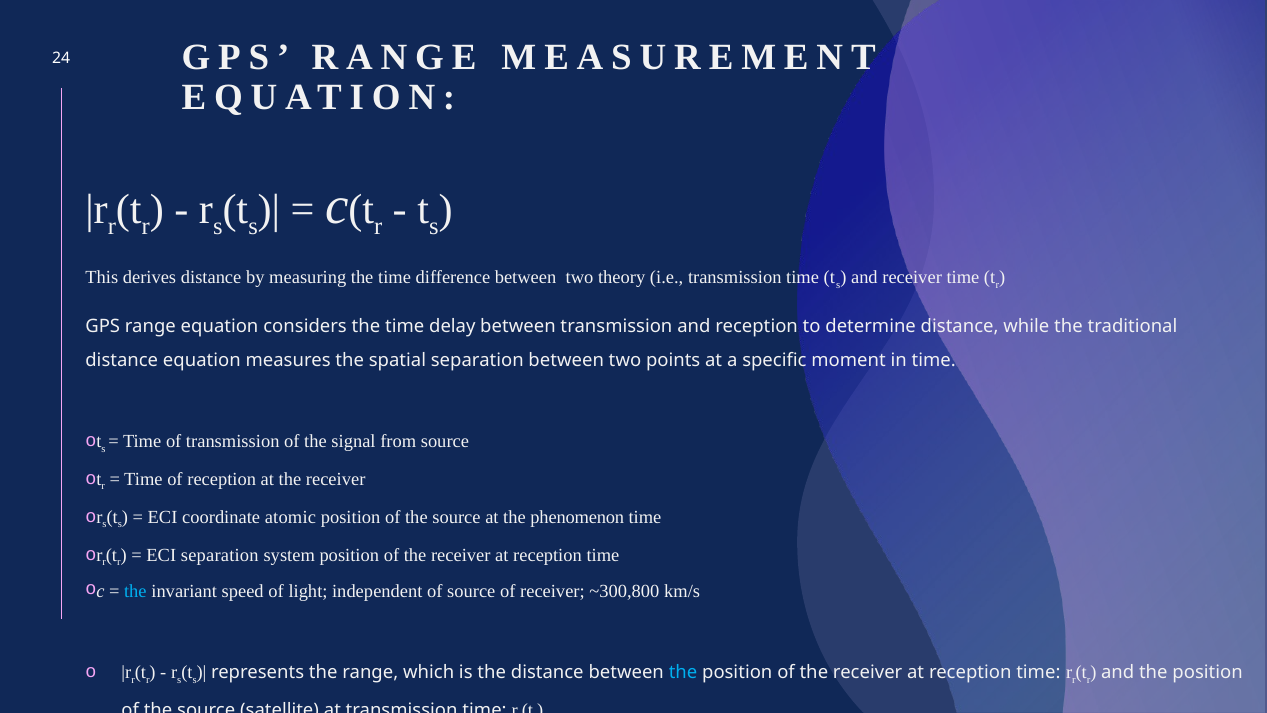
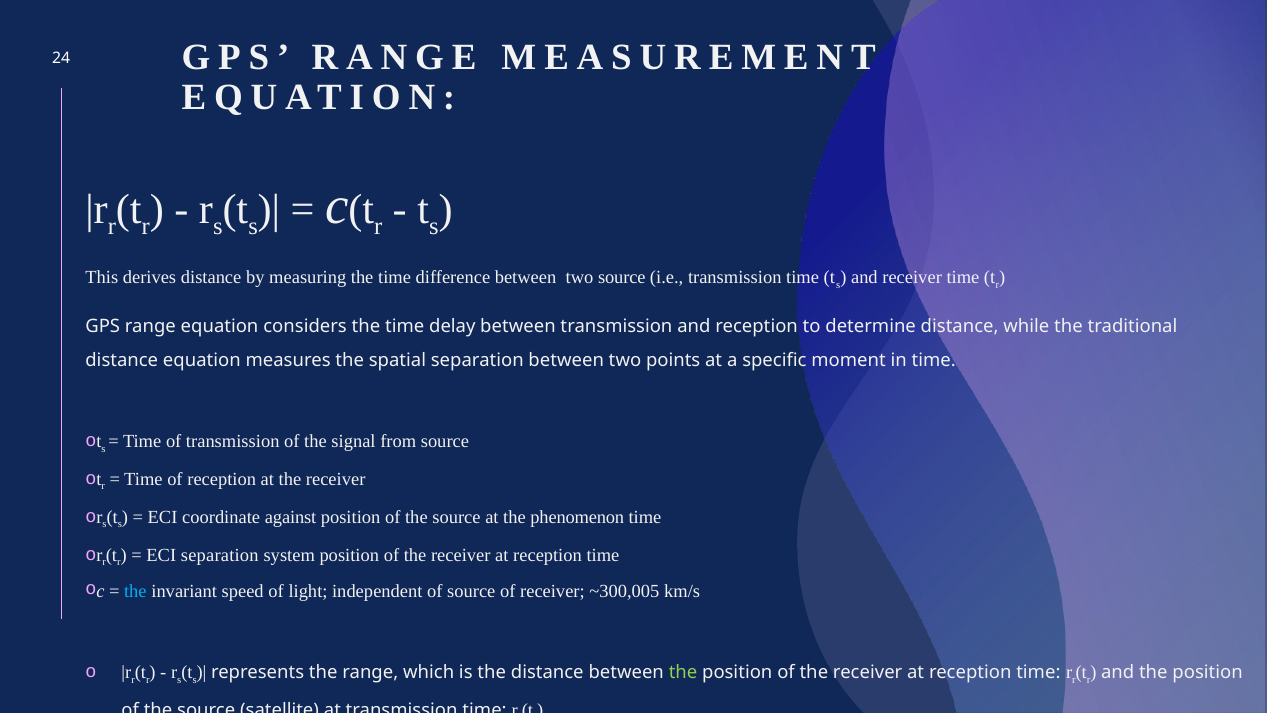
two theory: theory -> source (622, 277)
atomic: atomic -> against (291, 517)
~300,800: ~300,800 -> ~300,005 (624, 591)
the colour: light blue -> light green (683, 672)
